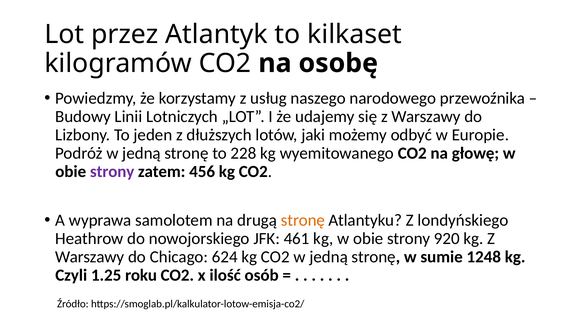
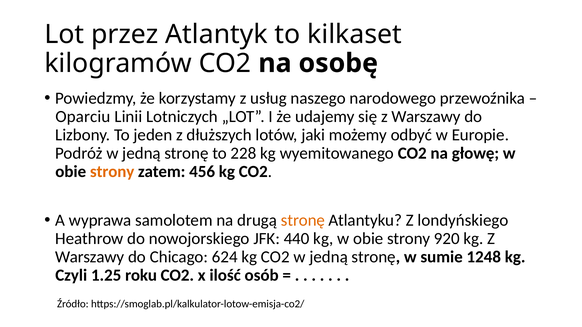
Budowy: Budowy -> Oparciu (83, 117)
strony colour: purple -> orange (112, 172)
461: 461 -> 440 (297, 239)
